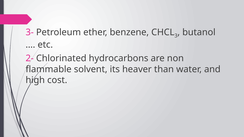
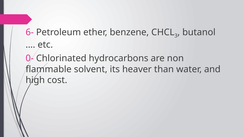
3-: 3- -> 6- (30, 32)
2-: 2- -> 0- (30, 58)
